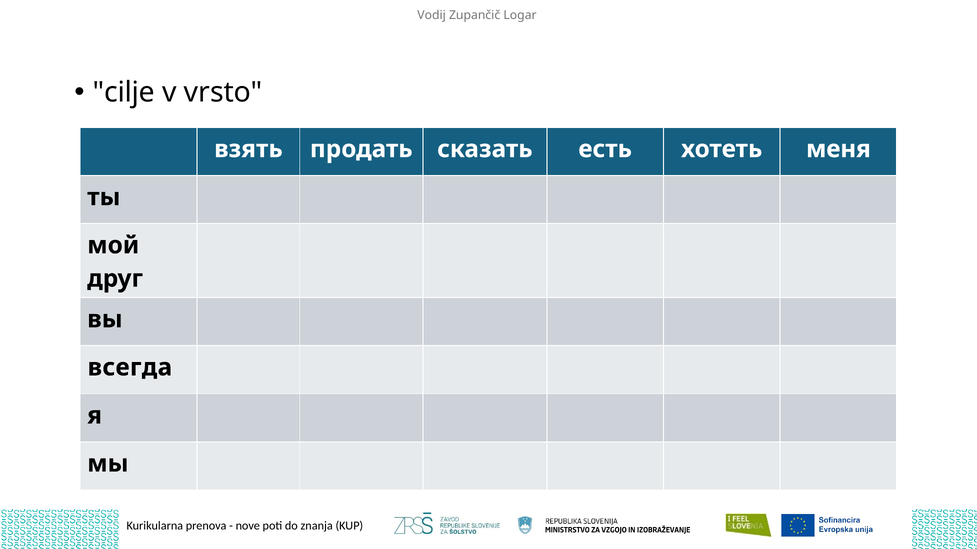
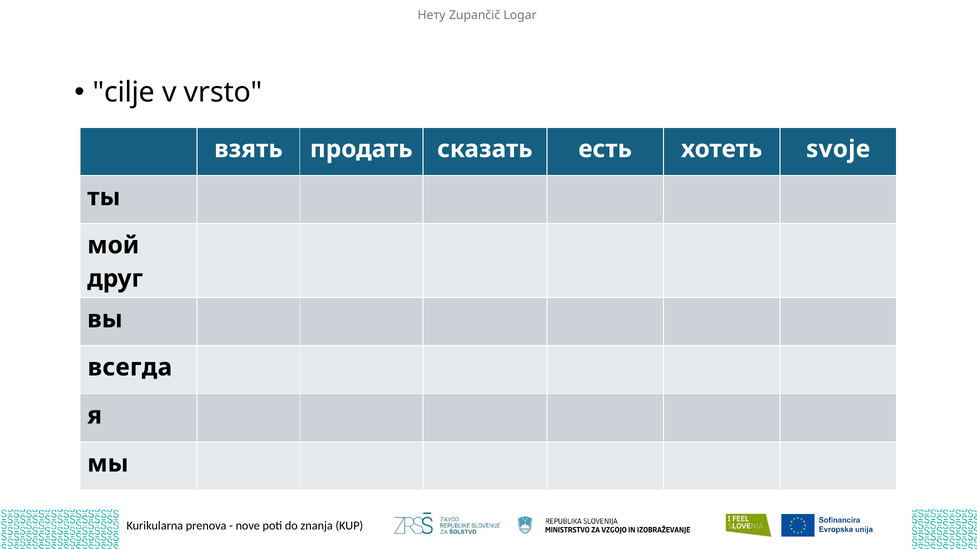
Vodij: Vodij -> Нету (432, 15)
меня: меня -> svoje (838, 149)
